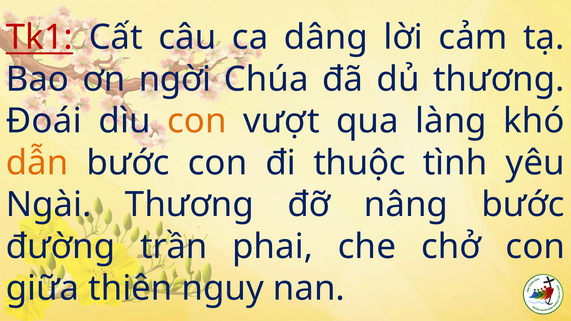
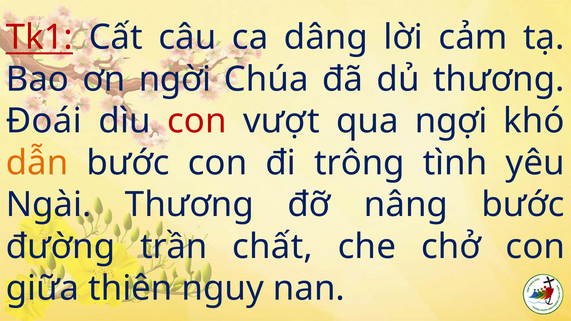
con colour: orange -> red (197, 121)
làng: làng -> ngợi (451, 121)
thuộc: thuộc -> trông (359, 163)
phai: phai -> chất (273, 247)
